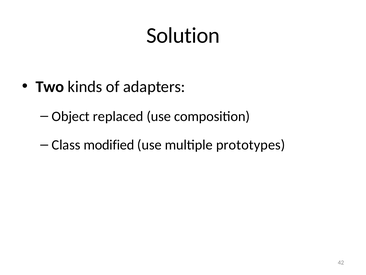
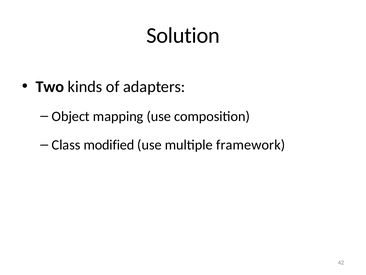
replaced: replaced -> mapping (118, 116)
prototypes: prototypes -> framework (251, 145)
